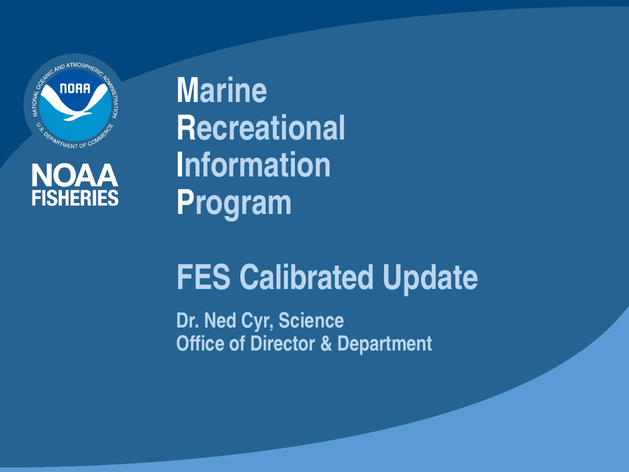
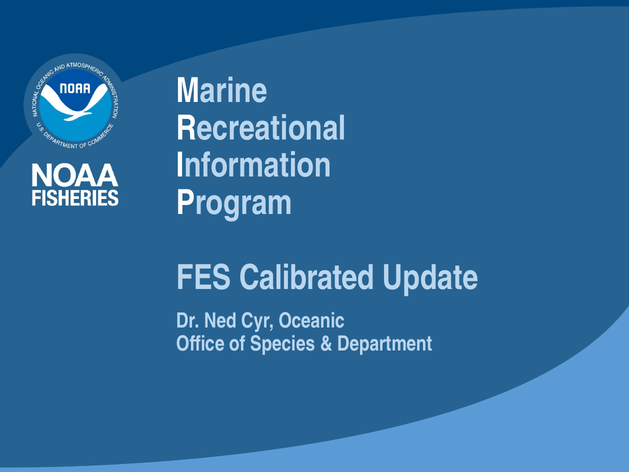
Science: Science -> Oceanic (312, 321)
Director: Director -> Species (283, 343)
